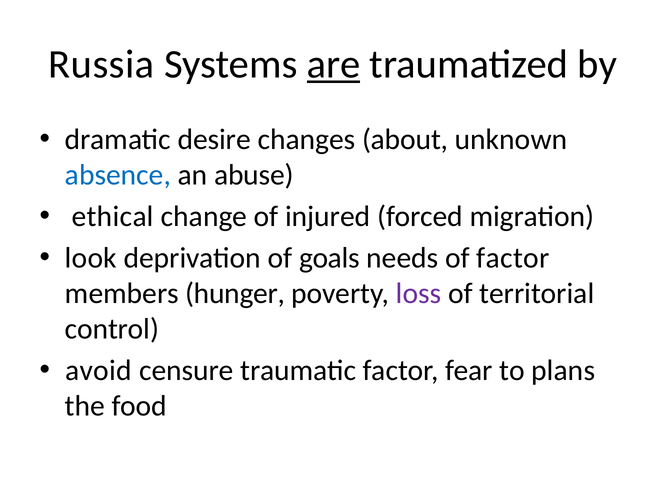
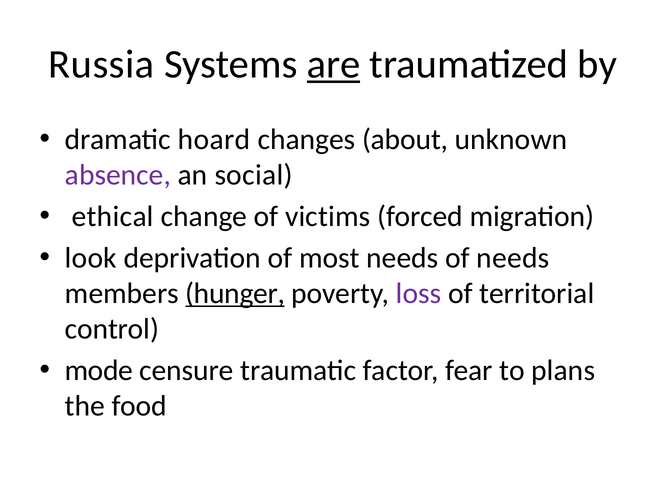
desire: desire -> hoard (214, 140)
absence colour: blue -> purple (118, 175)
abuse: abuse -> social (254, 175)
injured: injured -> victims (328, 217)
goals: goals -> most (329, 258)
of factor: factor -> needs (513, 258)
hunger underline: none -> present (235, 294)
avoid: avoid -> mode (99, 371)
